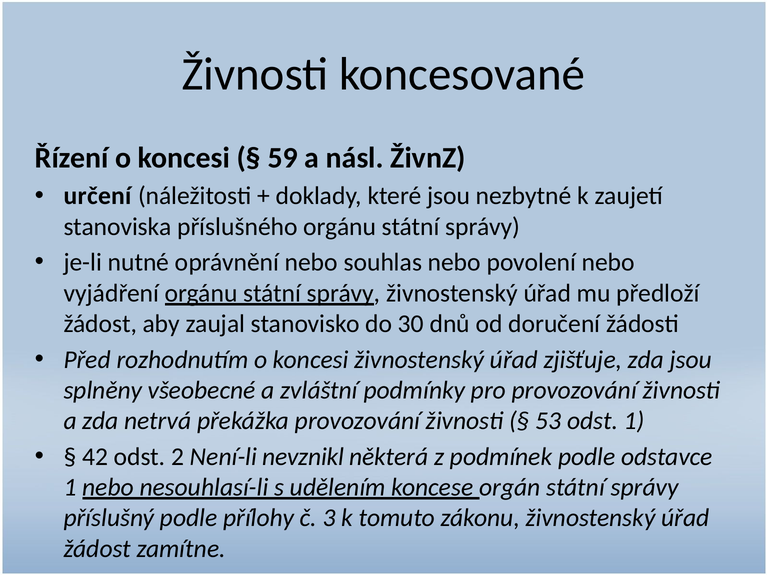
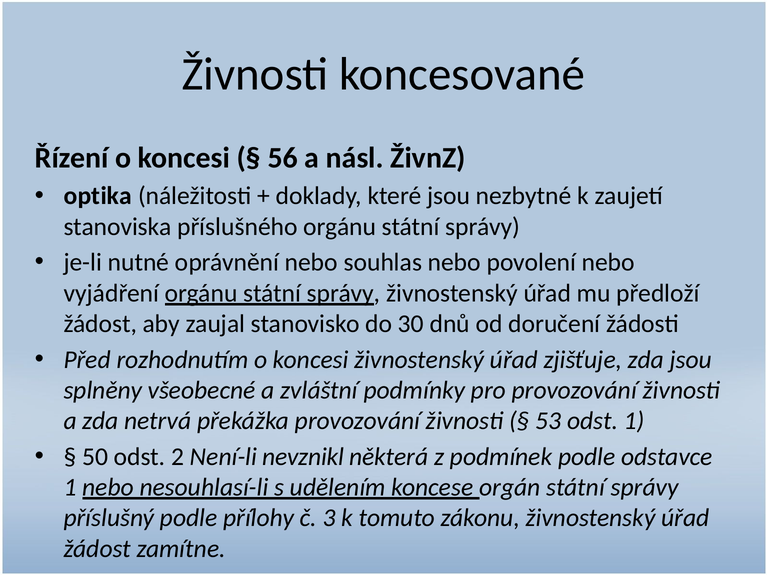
59: 59 -> 56 (283, 158)
určení: určení -> optika (98, 196)
42: 42 -> 50 (95, 457)
